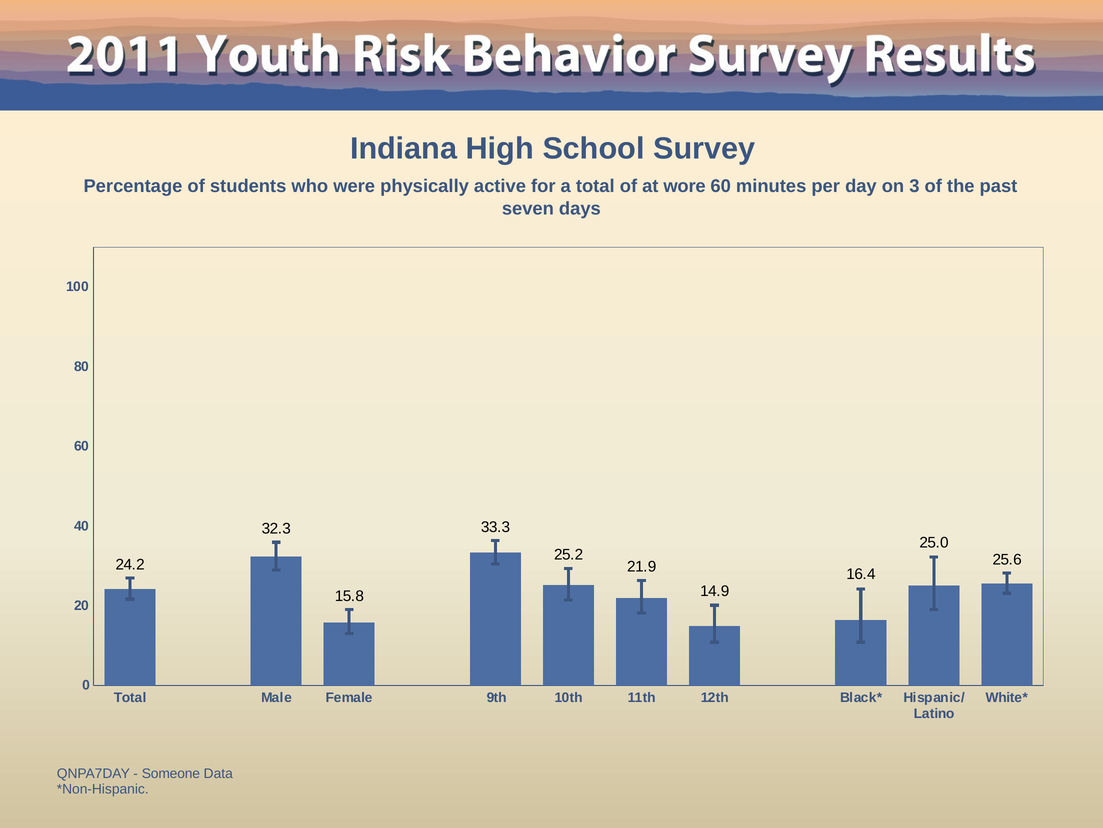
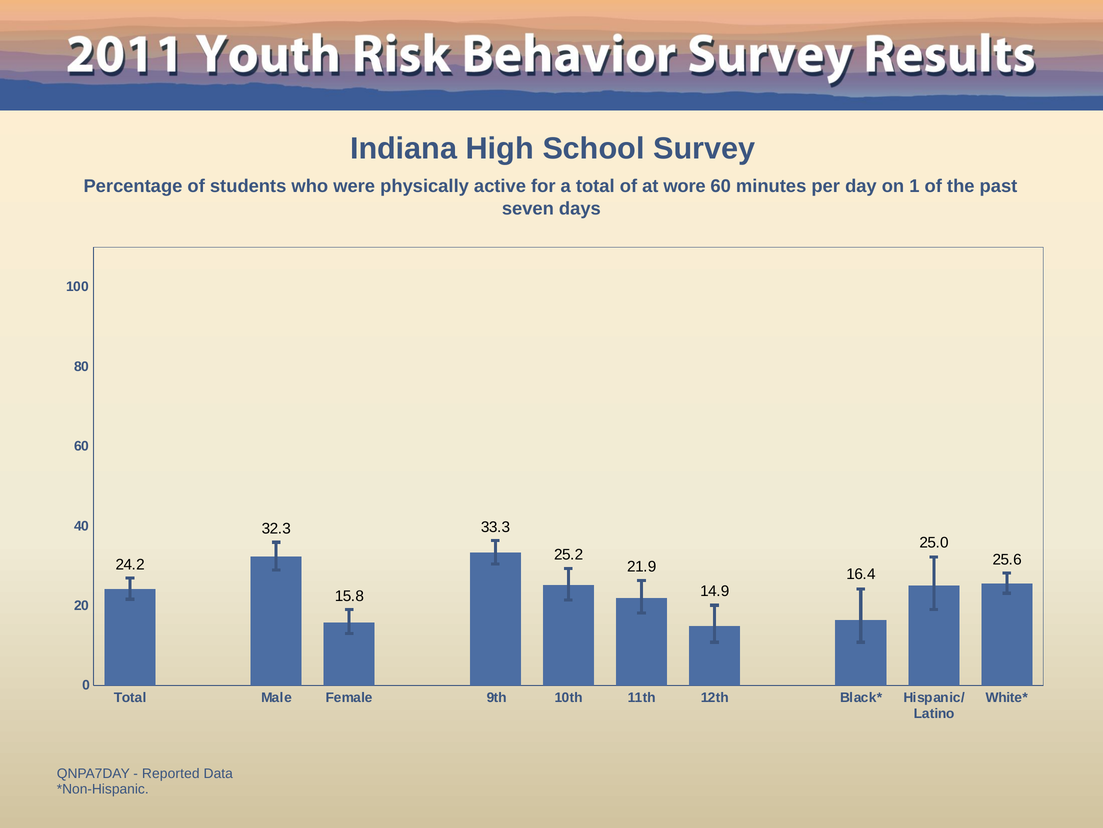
3: 3 -> 1 (914, 186)
Someone: Someone -> Reported (171, 773)
